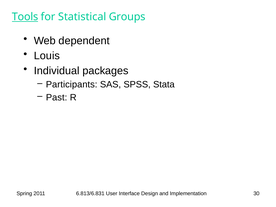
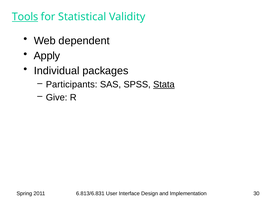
Groups: Groups -> Validity (127, 17)
Louis: Louis -> Apply (47, 56)
Stata underline: none -> present (164, 85)
Past: Past -> Give (57, 97)
